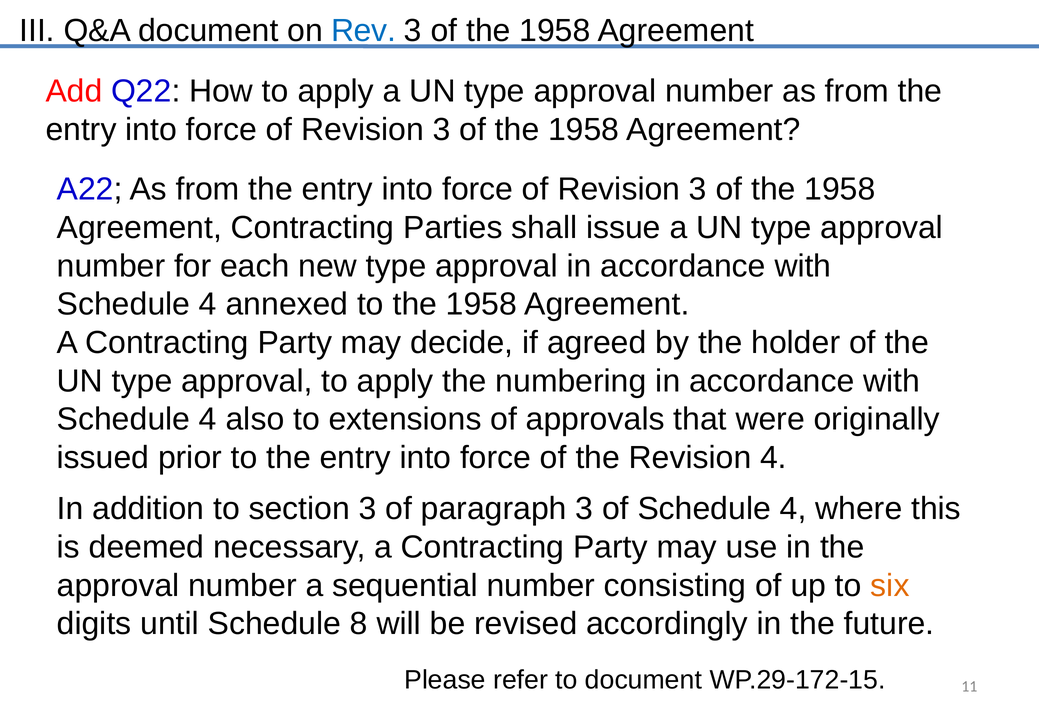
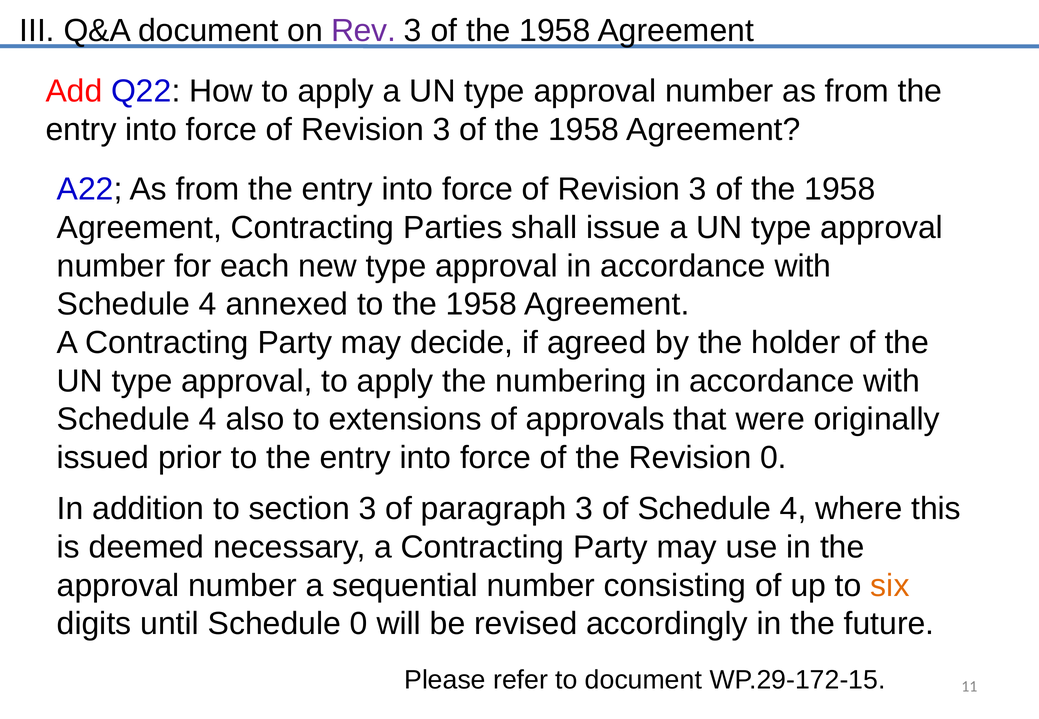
Rev colour: blue -> purple (364, 31)
Revision 4: 4 -> 0 (774, 458)
Schedule 8: 8 -> 0 (359, 624)
